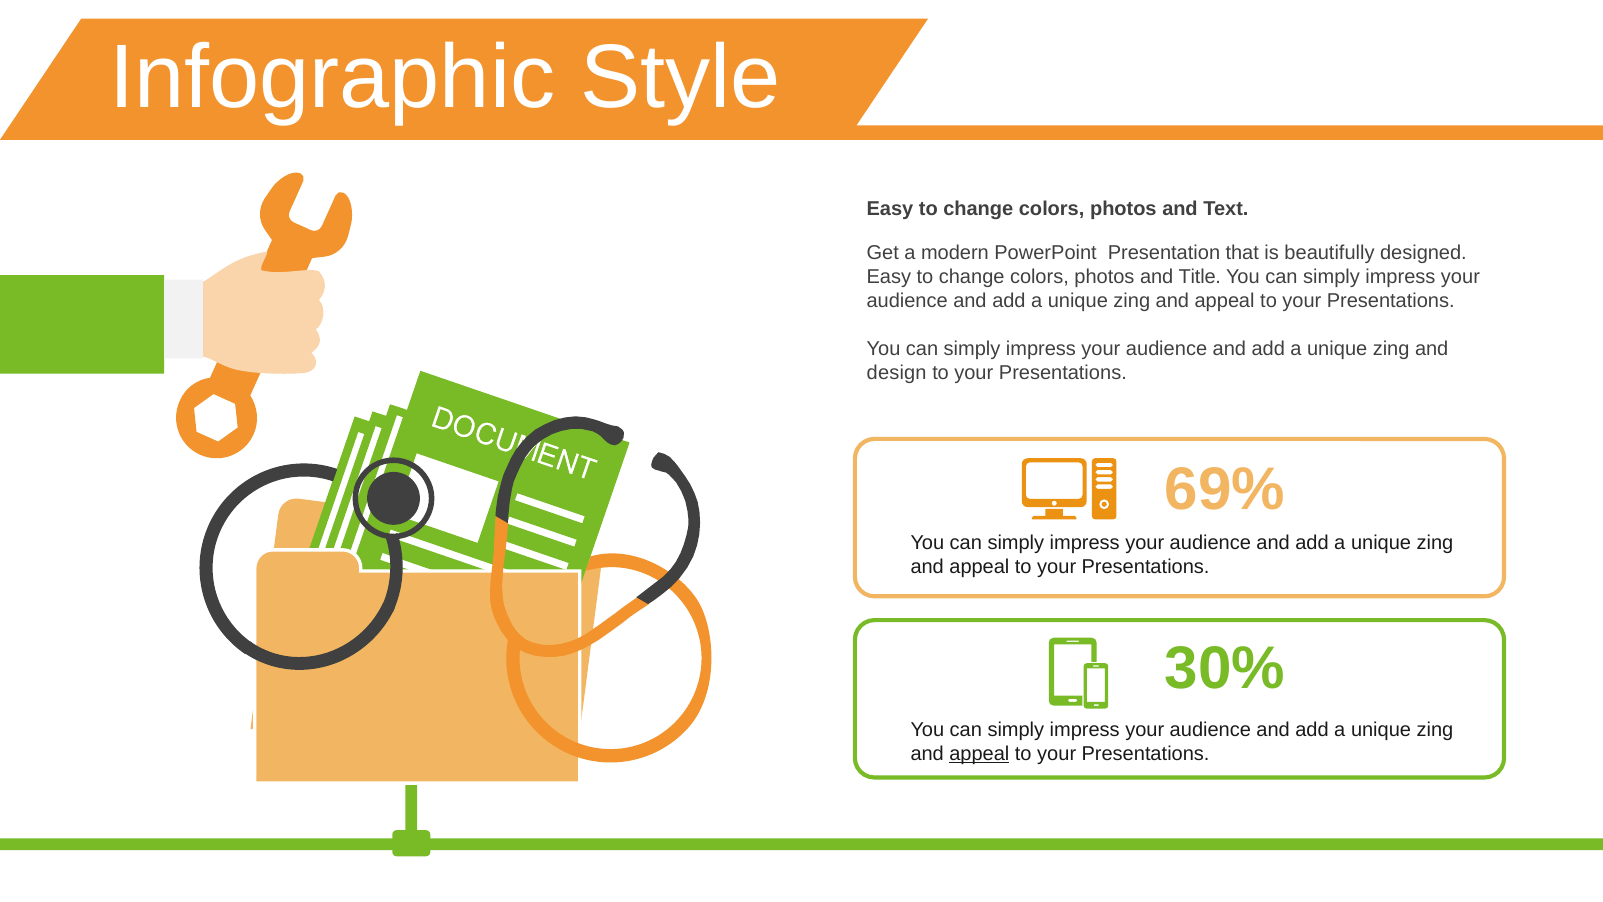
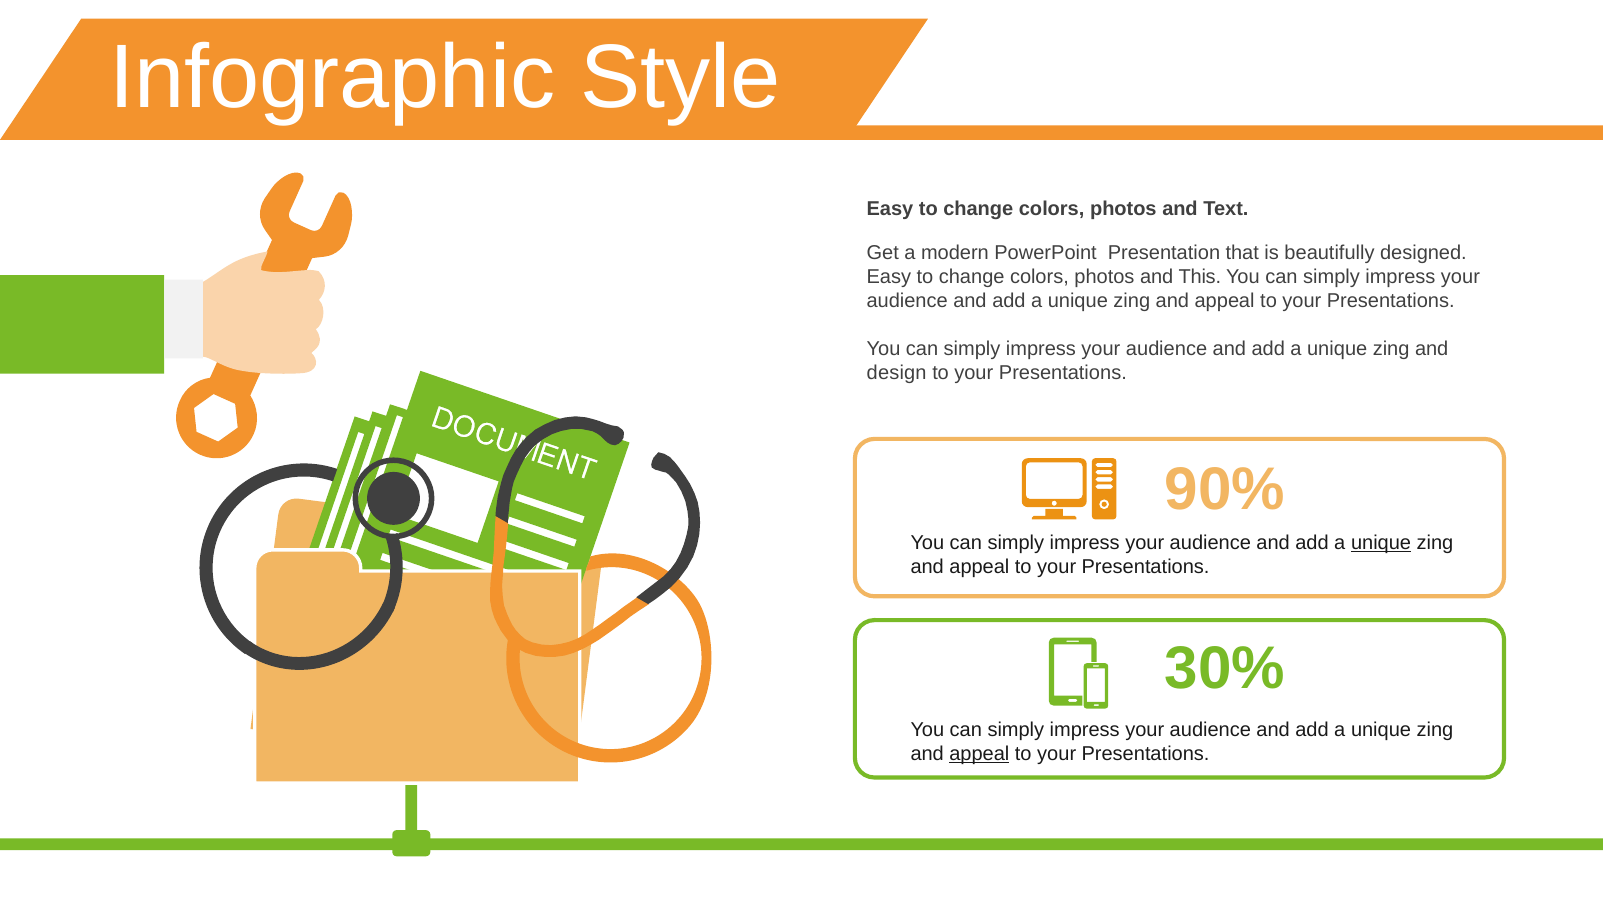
Title: Title -> This (1200, 277)
69%: 69% -> 90% (1225, 489)
unique underline: none -> present (1381, 543)
